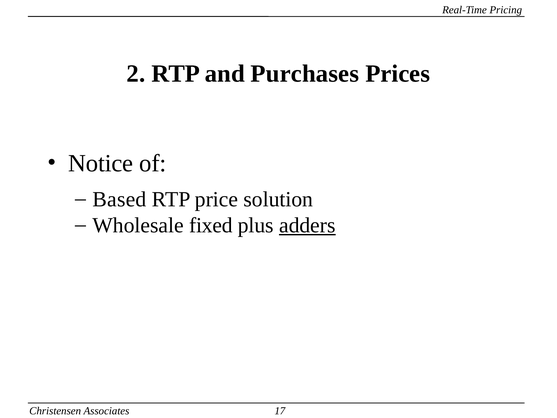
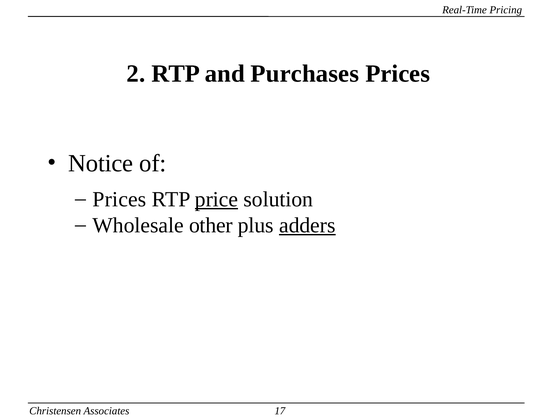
Based: Based -> Prices (120, 199)
price underline: none -> present (217, 199)
fixed: fixed -> other (211, 225)
